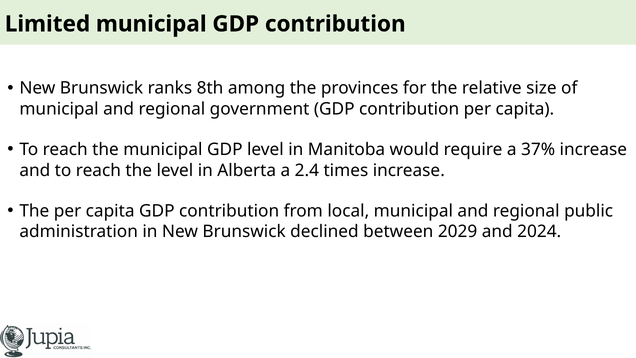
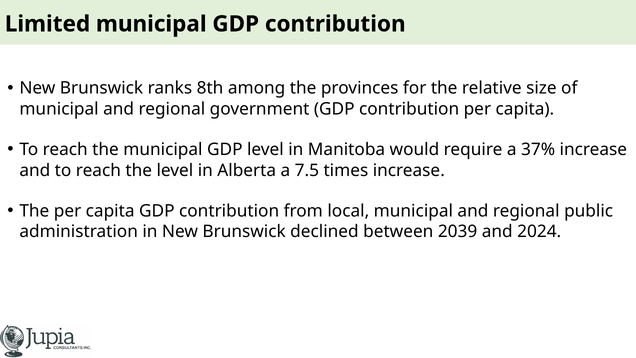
2.4: 2.4 -> 7.5 (307, 170)
2029: 2029 -> 2039 (458, 232)
